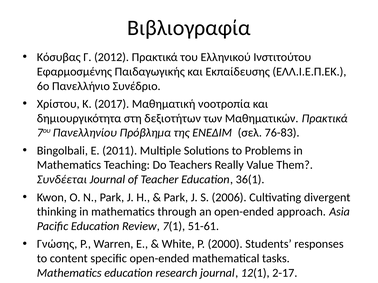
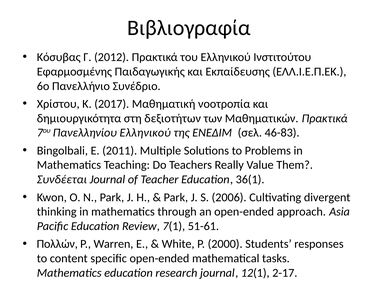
Πανελληνίου Πρόβλημα: Πρόβλημα -> Ελληνικού (145, 133)
76-83: 76-83 -> 46-83 (282, 133)
Γνώσης: Γνώσης -> Πολλών (57, 244)
